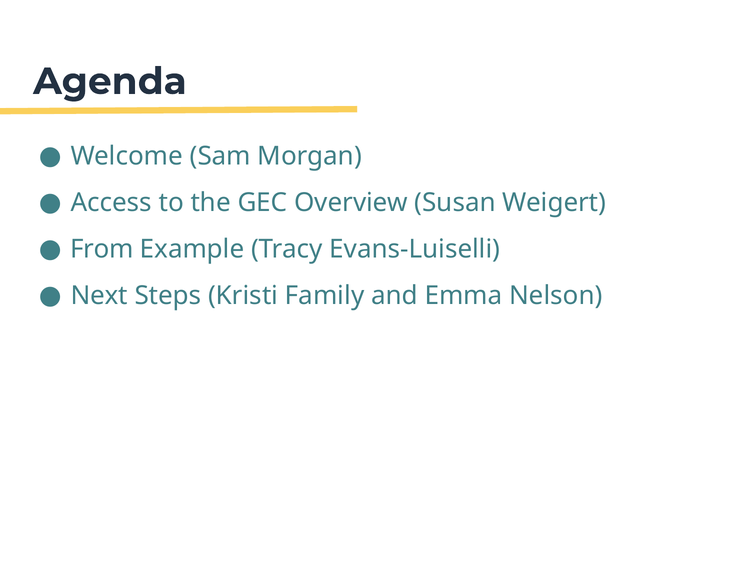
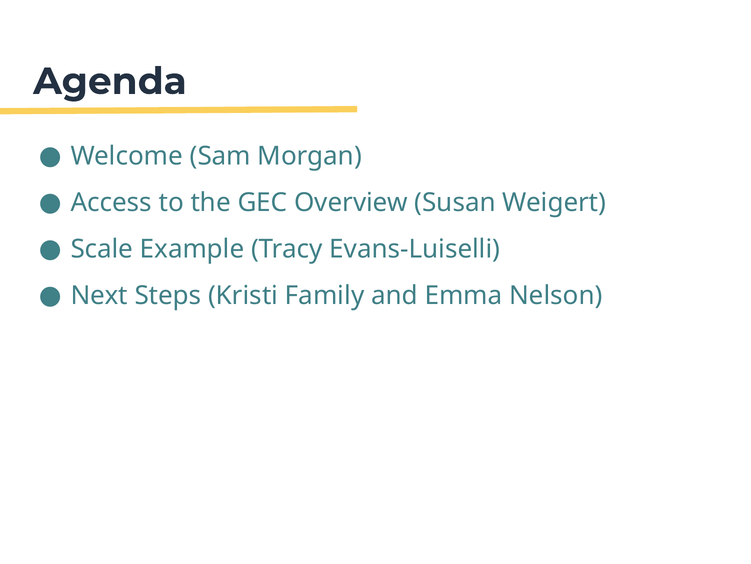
From: From -> Scale (102, 249)
